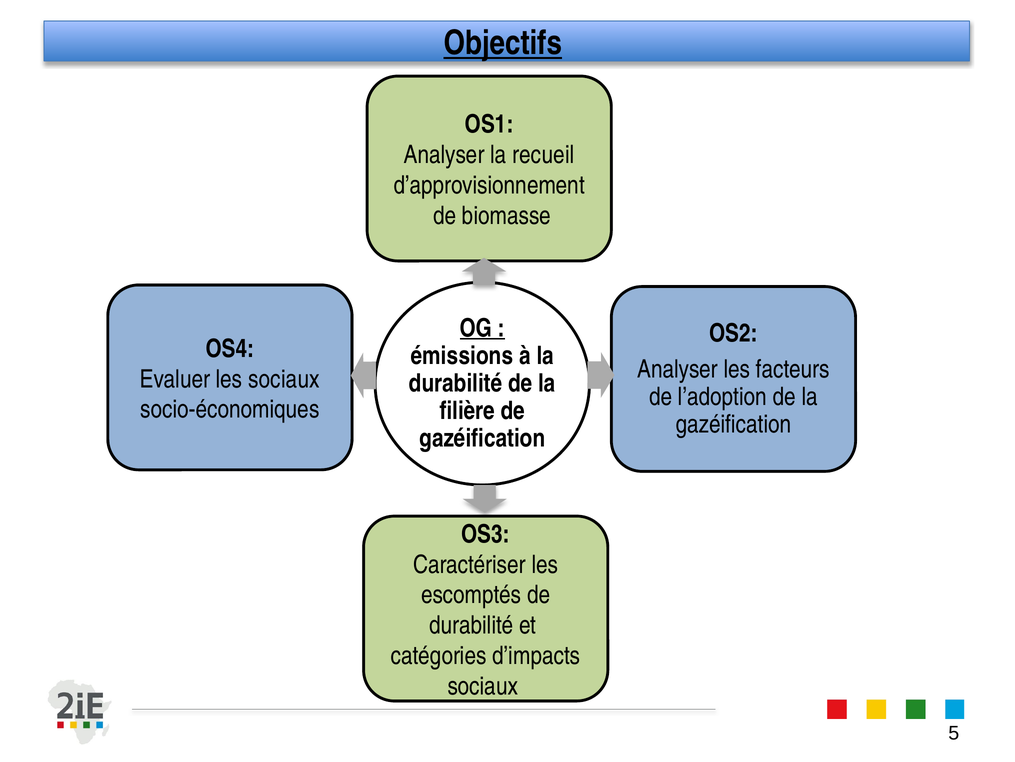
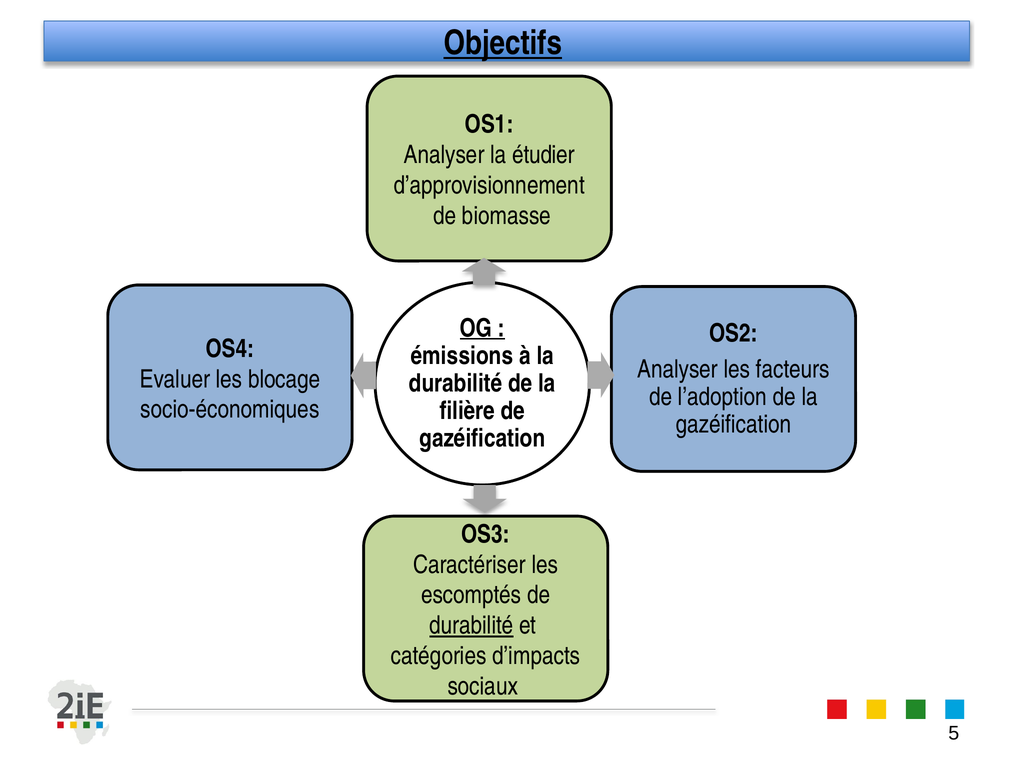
recueil: recueil -> étudier (543, 155)
les sociaux: sociaux -> blocage (284, 379)
durabilité underline: none -> present (471, 625)
